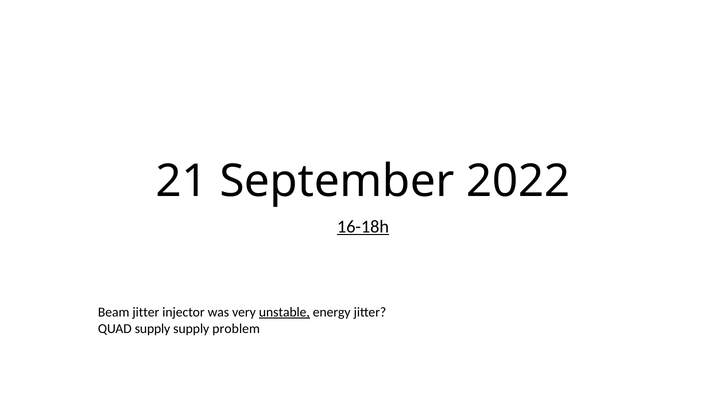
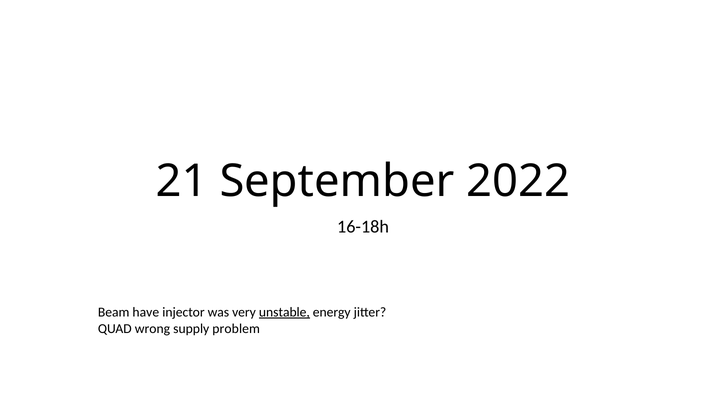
16-18h underline: present -> none (363, 227)
Beam jitter: jitter -> have (146, 313)
QUAD supply: supply -> wrong (152, 329)
